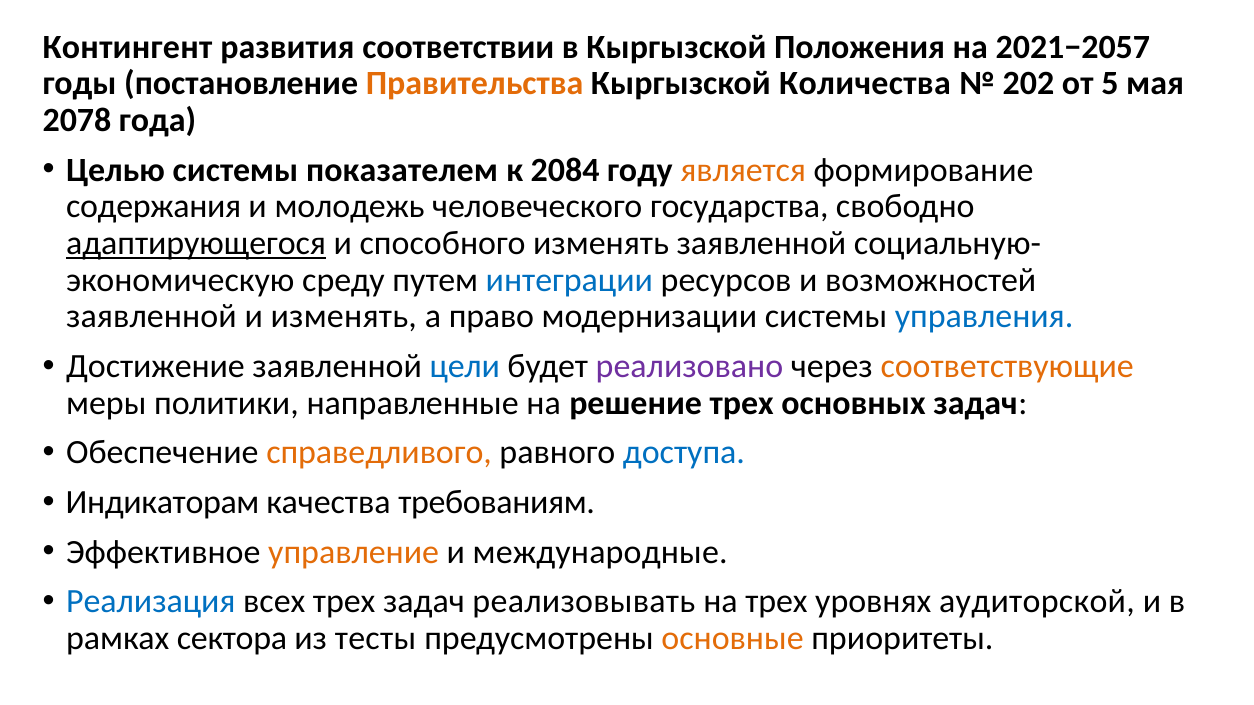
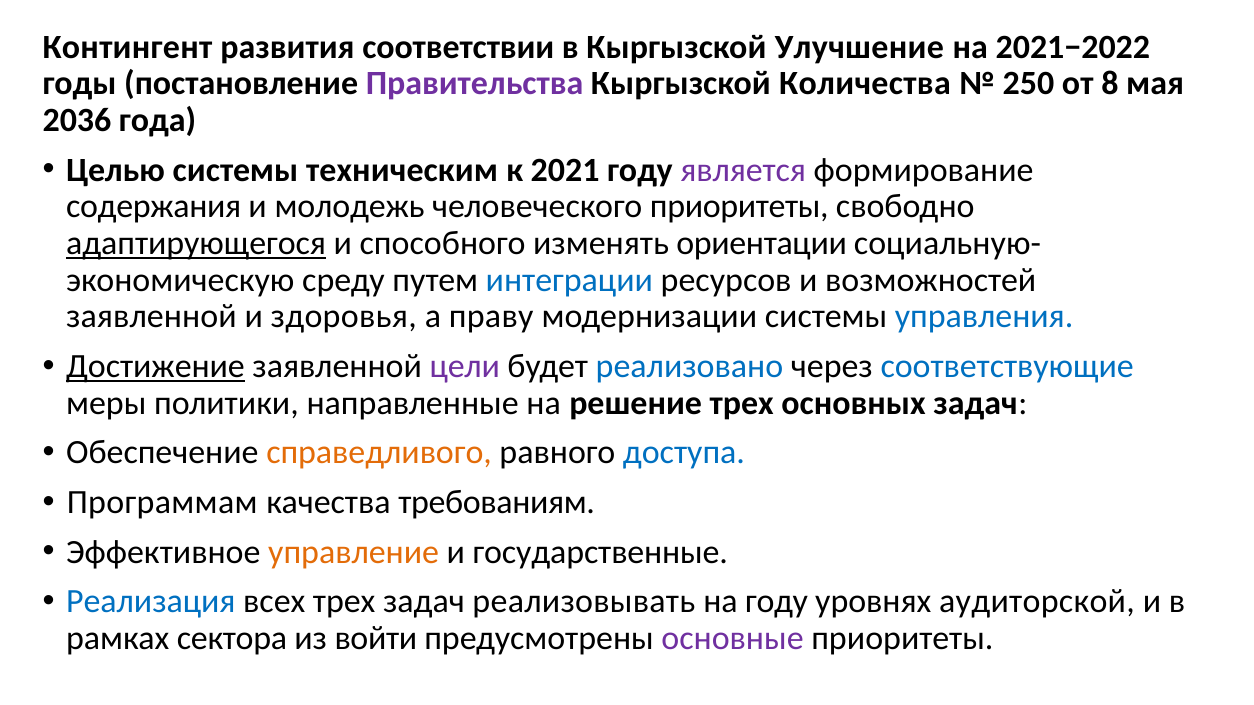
Положения: Положения -> Улучшение (859, 47)
2021−2057: 2021−2057 -> 2021−2022 (1073, 47)
Правительства colour: orange -> purple (475, 84)
202: 202 -> 250 (1028, 84)
5: 5 -> 8 (1110, 84)
2078: 2078 -> 2036 (77, 120)
показателем: показателем -> техническим (402, 170)
2084: 2084 -> 2021 (565, 170)
является colour: orange -> purple (743, 170)
человеческого государства: государства -> приоритеты (739, 207)
изменять заявленной: заявленной -> ориентации (762, 243)
и изменять: изменять -> здоровья (344, 317)
право: право -> праву (491, 317)
Достижение underline: none -> present (155, 366)
цели colour: blue -> purple (465, 366)
реализовано colour: purple -> blue (689, 366)
соответствующие colour: orange -> blue (1007, 366)
Индикаторам: Индикаторам -> Программам (162, 503)
международные: международные -> государственные (600, 552)
на трех: трех -> году (777, 602)
тесты: тесты -> войти (376, 639)
основные colour: orange -> purple (733, 639)
